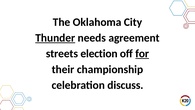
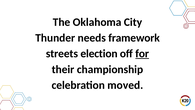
Thunder underline: present -> none (55, 38)
agreement: agreement -> framework (134, 38)
discuss: discuss -> moved (125, 85)
